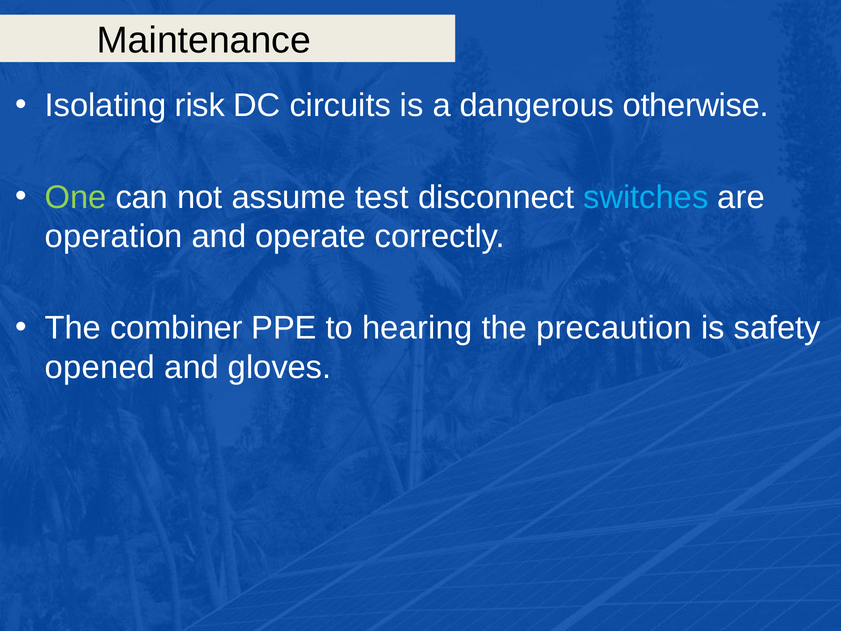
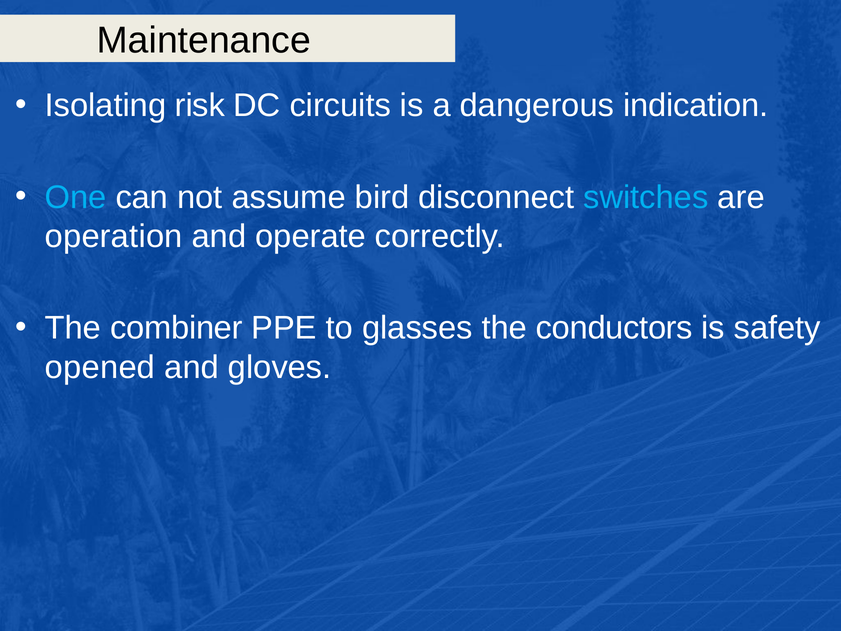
otherwise: otherwise -> indication (696, 105)
One colour: light green -> light blue (76, 197)
test: test -> bird (382, 197)
hearing: hearing -> glasses (417, 328)
precaution: precaution -> conductors (614, 328)
